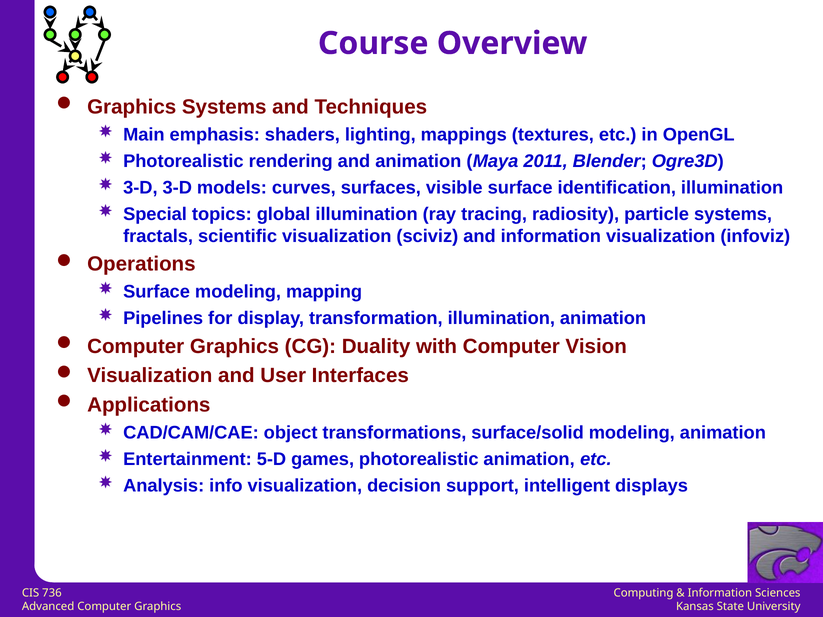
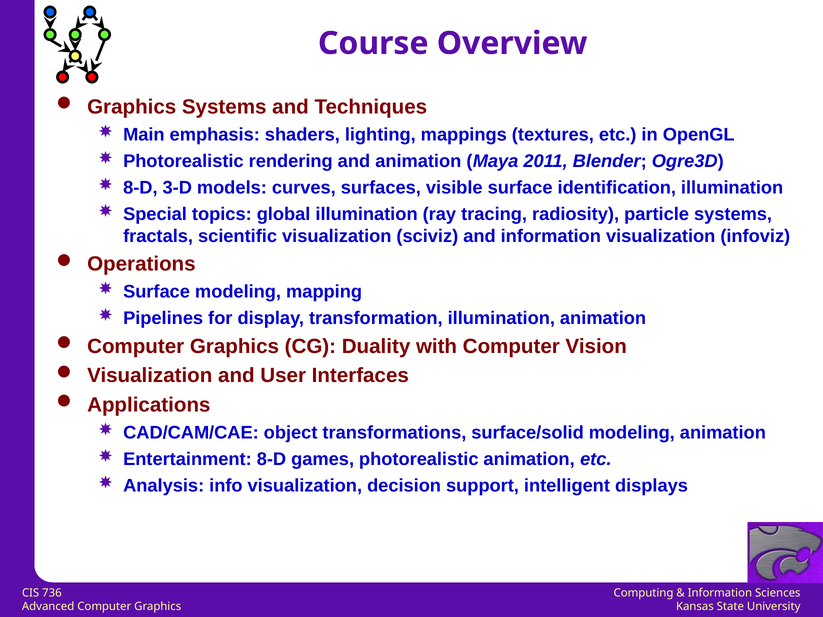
3-D: 3-D -> 8-D (140, 188)
Entertainment 5-D: 5-D -> 8-D (271, 459)
